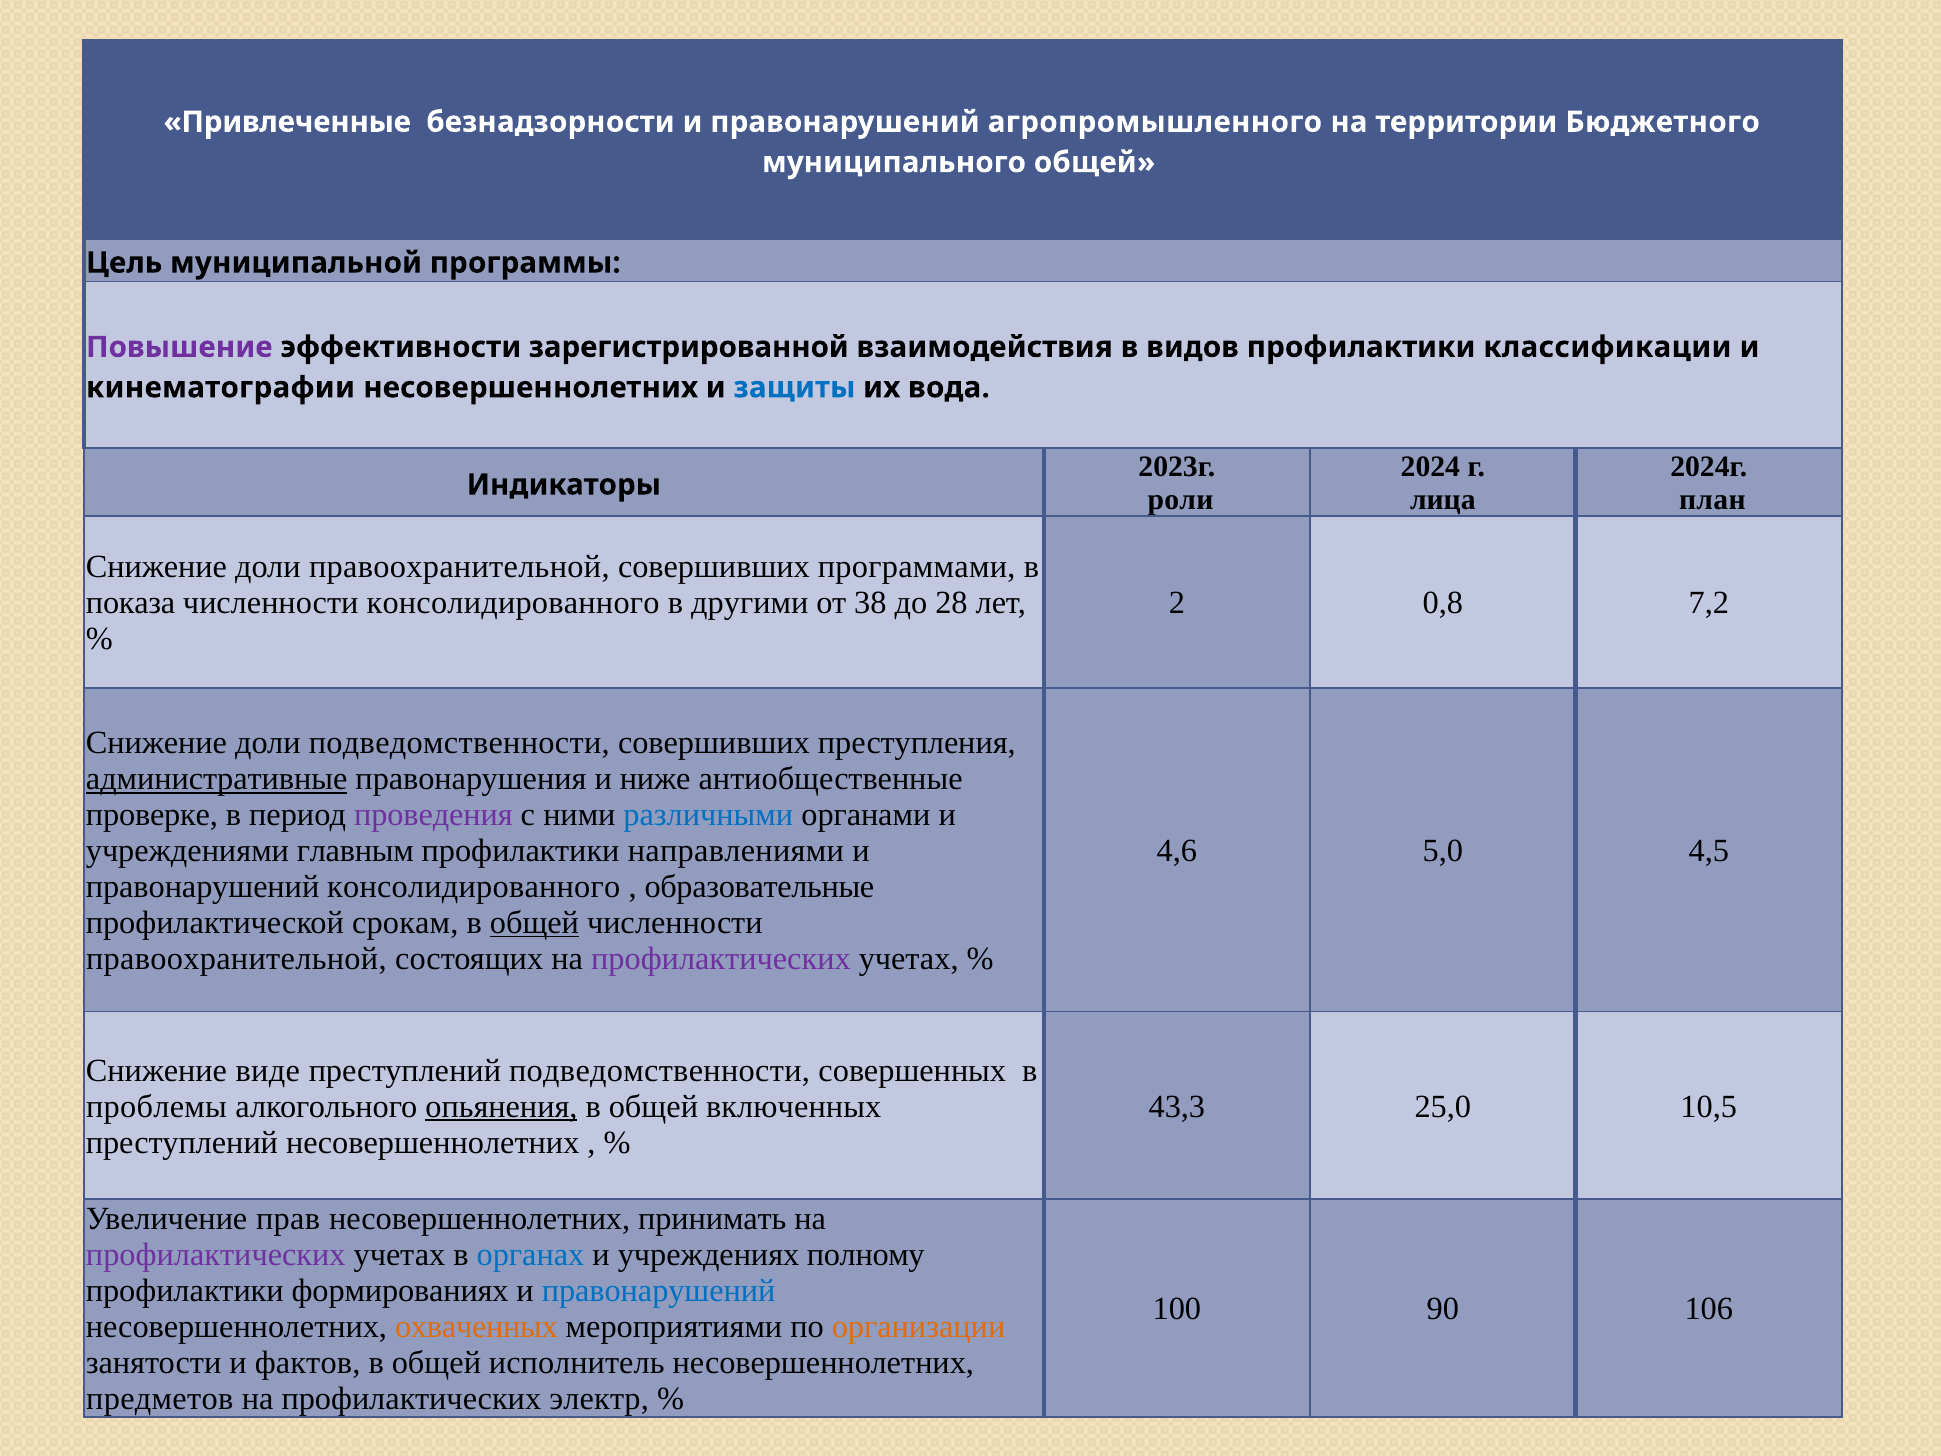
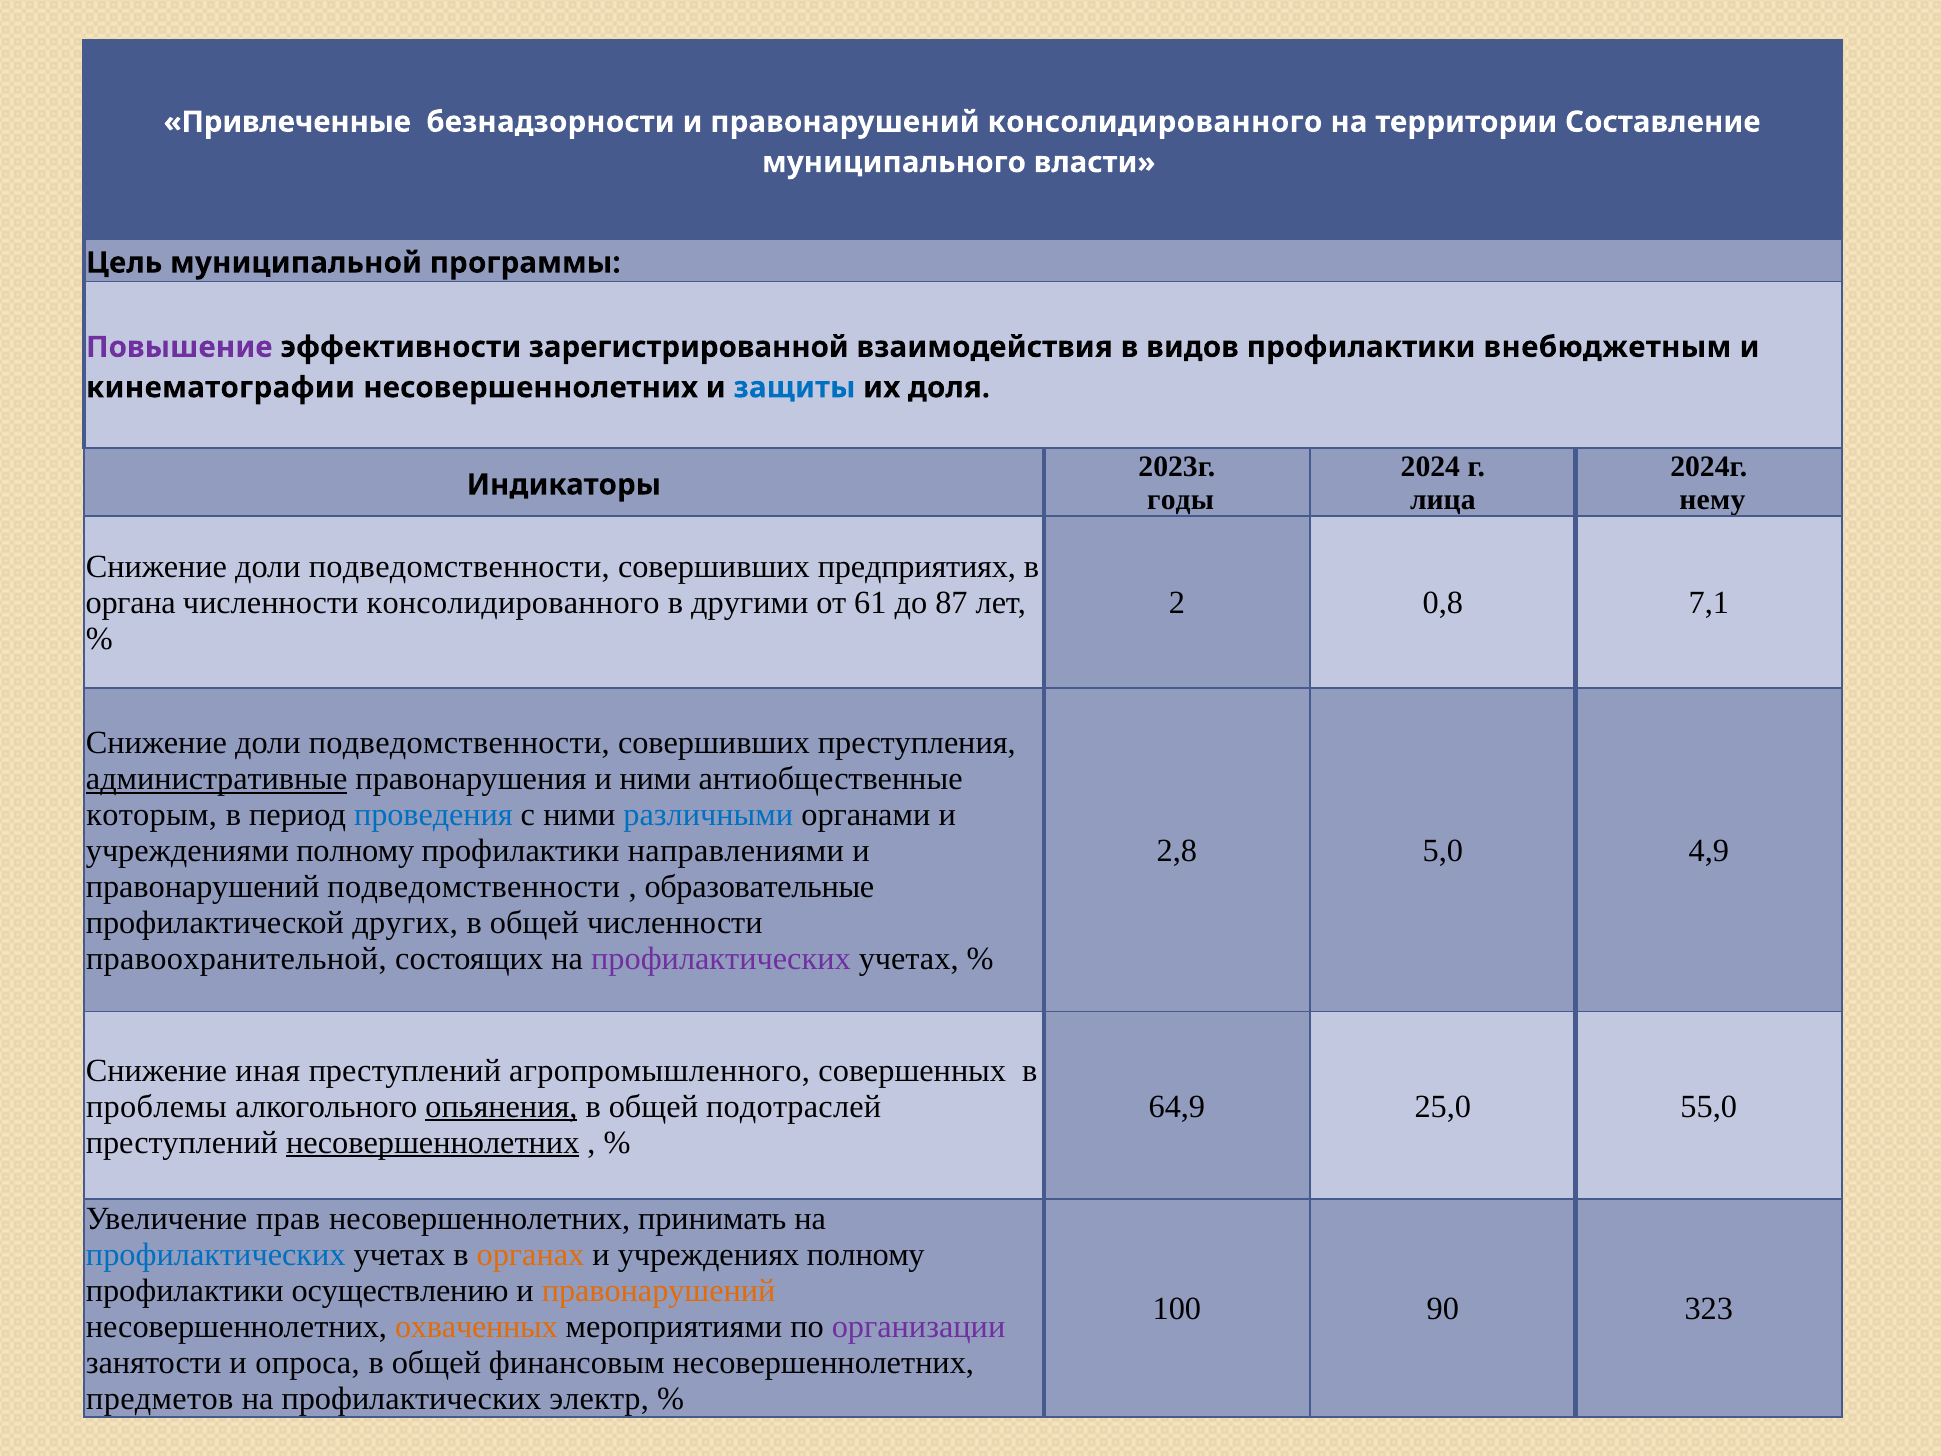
правонарушений агропромышленного: агропромышленного -> консолидированного (1155, 122)
Бюджетного: Бюджетного -> Составление (1663, 122)
муниципального общей: общей -> власти (1095, 162)
классификации: классификации -> внебюджетным (1607, 347)
вода: вода -> доля (949, 388)
роли: роли -> годы (1181, 500)
план: план -> нему (1712, 500)
правоохранительной: правоохранительной -> подведомственности (459, 567)
программами: программами -> предприятиях (917, 567)
показа: показа -> органа (131, 603)
38: 38 -> 61 (870, 603)
28: 28 -> 87 (951, 603)
7,2: 7,2 -> 7,1 (1709, 603)
и ниже: ниже -> ними (655, 779)
проверке: проверке -> которым (152, 815)
проведения colour: purple -> blue (433, 815)
учреждениями главным: главным -> полному (355, 851)
4,6: 4,6 -> 2,8 (1177, 851)
4,5: 4,5 -> 4,9 (1709, 851)
правонарушений консолидированного: консолидированного -> подведомственности (474, 887)
срокам: срокам -> других (405, 922)
общей underline: present -> none (534, 922)
виде: виде -> иная (268, 1070)
преступлений подведомственности: подведомственности -> агропромышленного (660, 1070)
включенных: включенных -> подотраслей (794, 1106)
43,3: 43,3 -> 64,9 (1177, 1106)
10,5: 10,5 -> 55,0 (1709, 1106)
несовершеннолетних underline: none -> present (433, 1142)
профилактических colour: purple -> blue (216, 1255)
органах colour: blue -> orange (530, 1255)
формированиях: формированиях -> осуществлению (400, 1291)
правонарушений colour: blue -> orange (659, 1291)
106: 106 -> 323 (1709, 1309)
организации colour: orange -> purple (919, 1327)
фактов: фактов -> опроса (307, 1363)
исполнитель: исполнитель -> финансовым (577, 1363)
